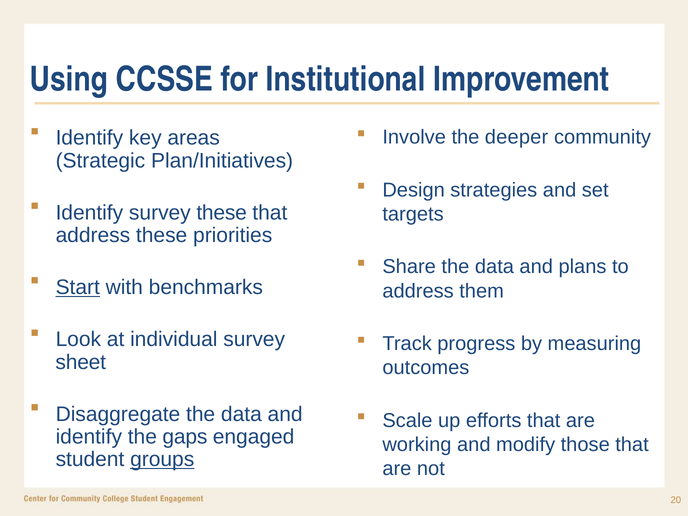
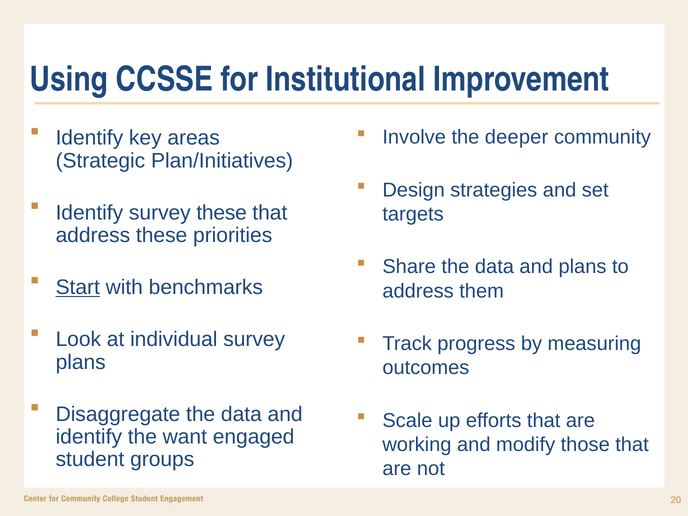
sheet: sheet -> plans (81, 362)
gaps: gaps -> want (185, 437)
groups underline: present -> none (162, 460)
